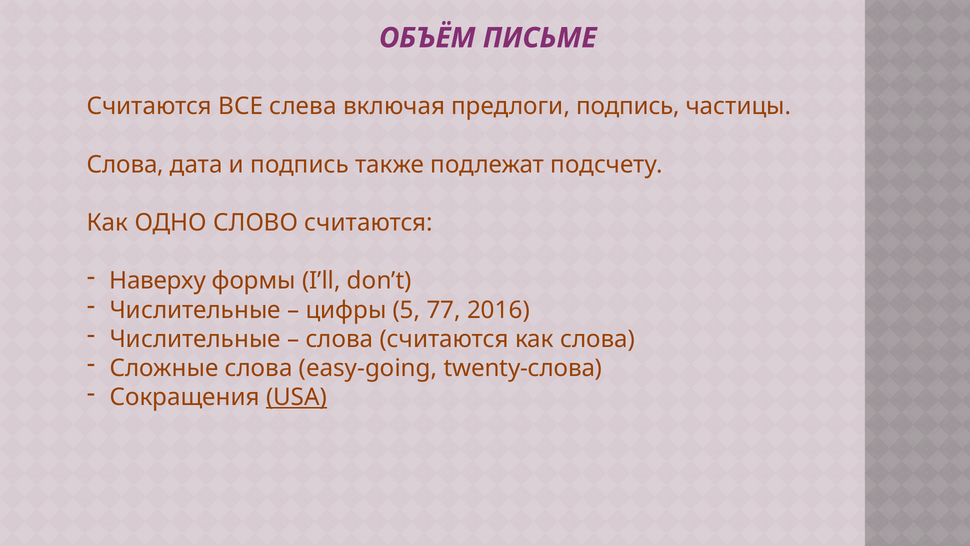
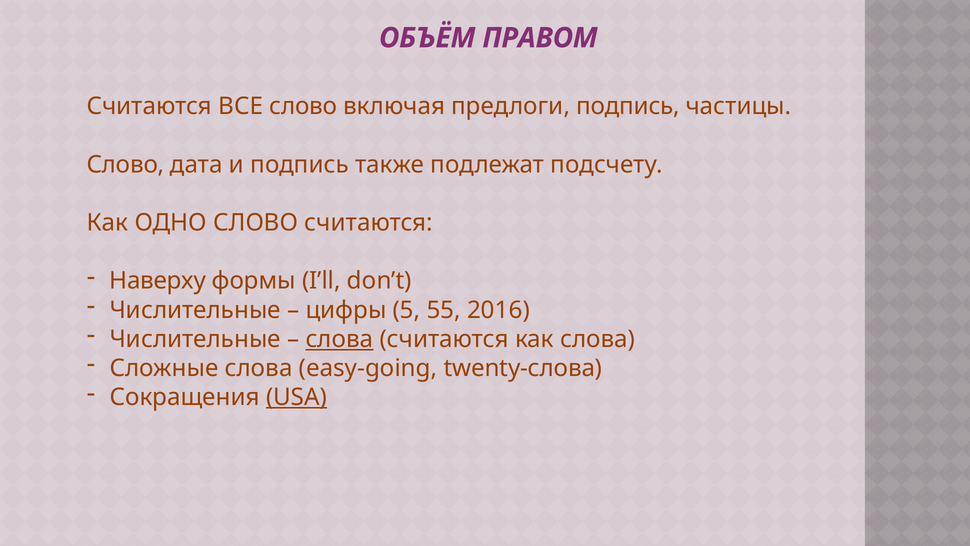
ПИСЬМЕ: ПИСЬМЕ -> ПРАВОМ (540, 38)
ВСЕ слева: слева -> слово (303, 106)
Слова: Слова -> Слово (125, 164)
77: 77 -> 55 (444, 310)
слова underline: none -> present (339, 339)
